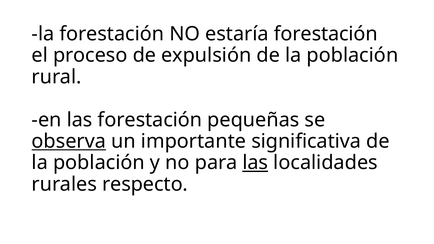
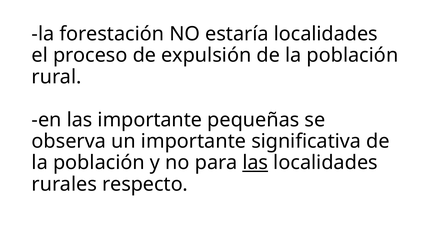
estaría forestación: forestación -> localidades (326, 34)
las forestación: forestación -> importante (150, 120)
observa underline: present -> none (69, 141)
